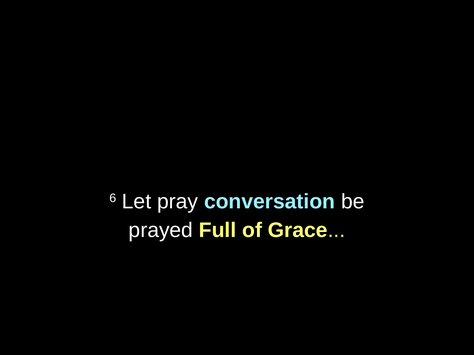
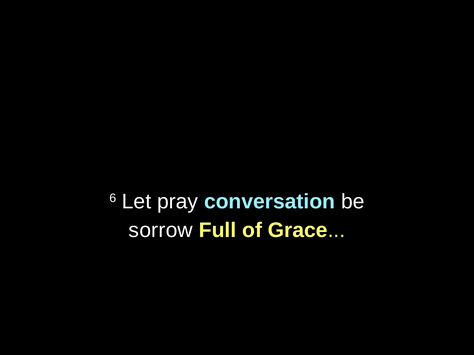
prayed: prayed -> sorrow (161, 231)
